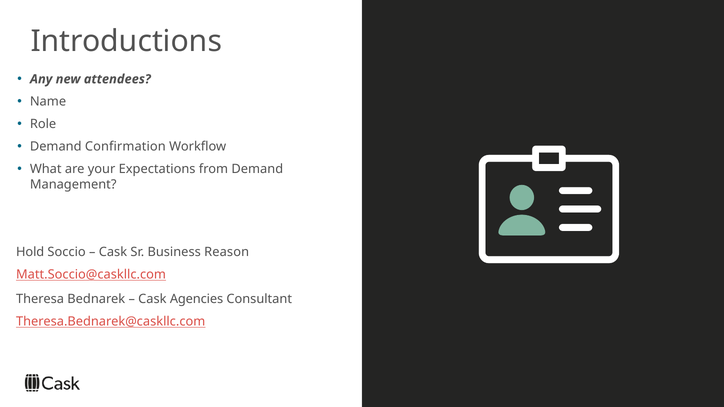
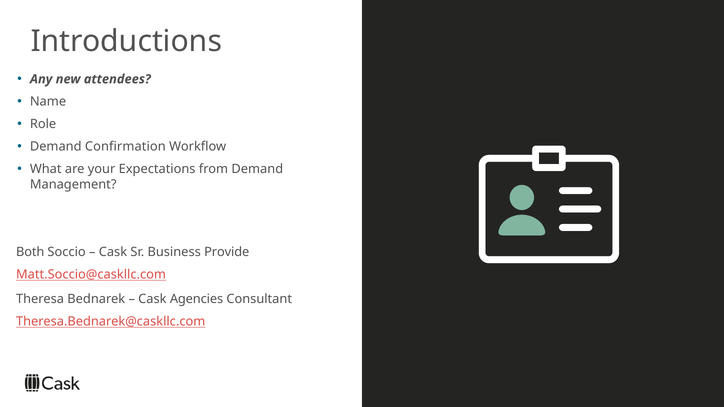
Hold: Hold -> Both (30, 252)
Reason: Reason -> Provide (227, 252)
